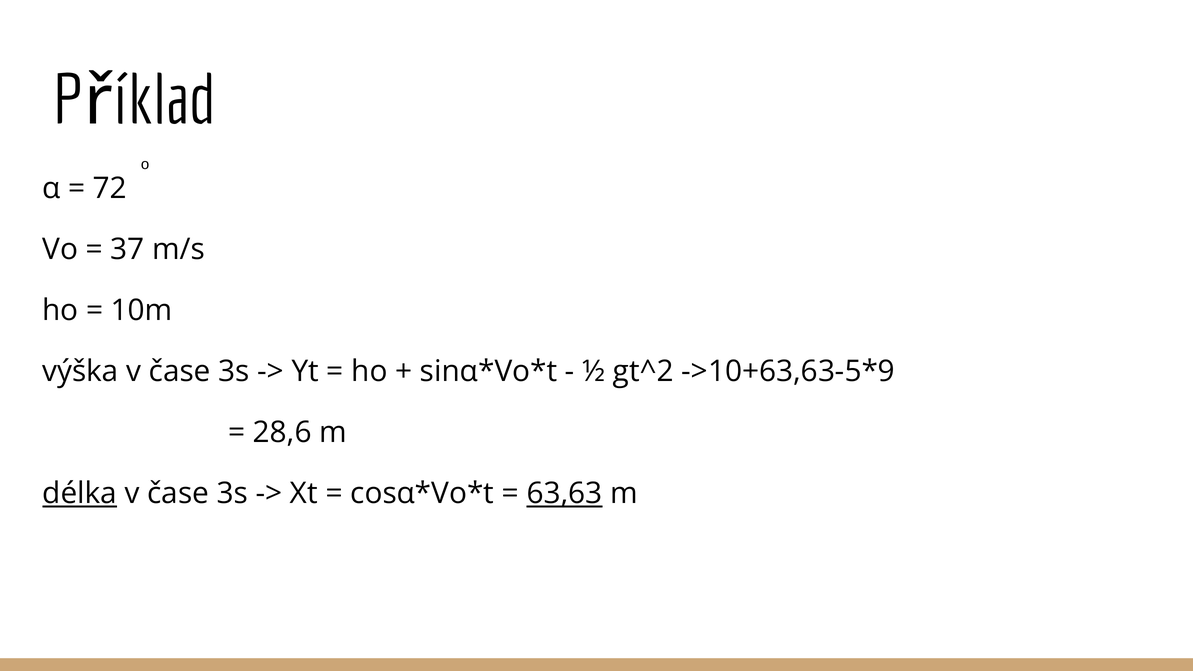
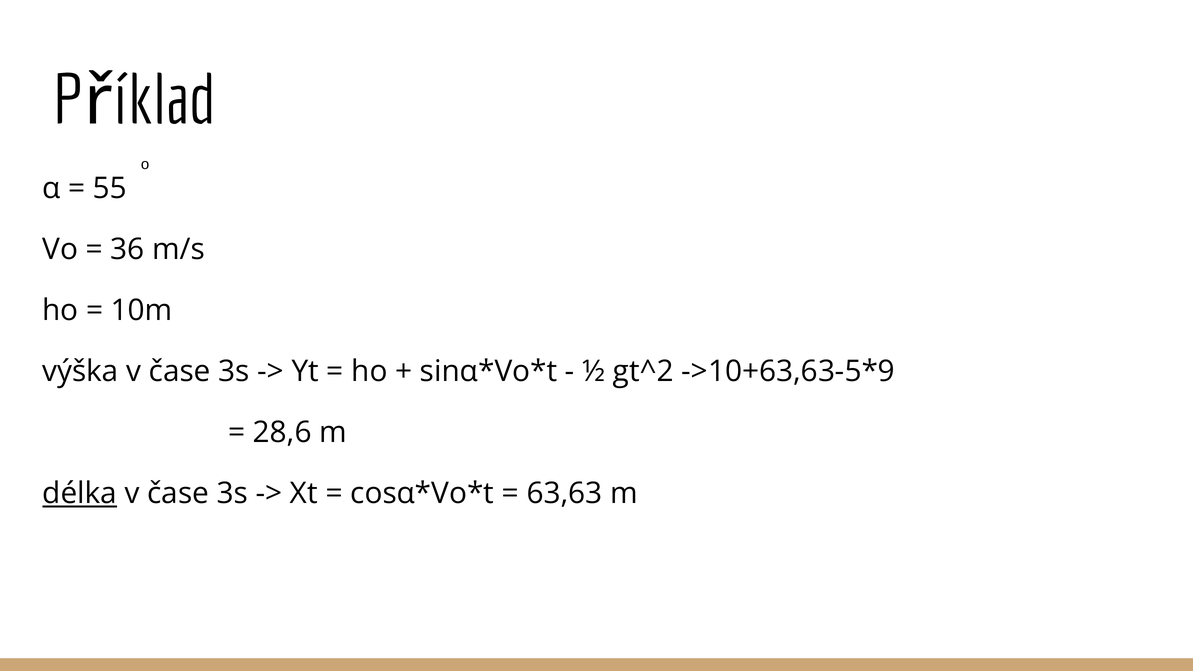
72: 72 -> 55 (110, 189)
37: 37 -> 36 (127, 250)
63,63 underline: present -> none (565, 494)
